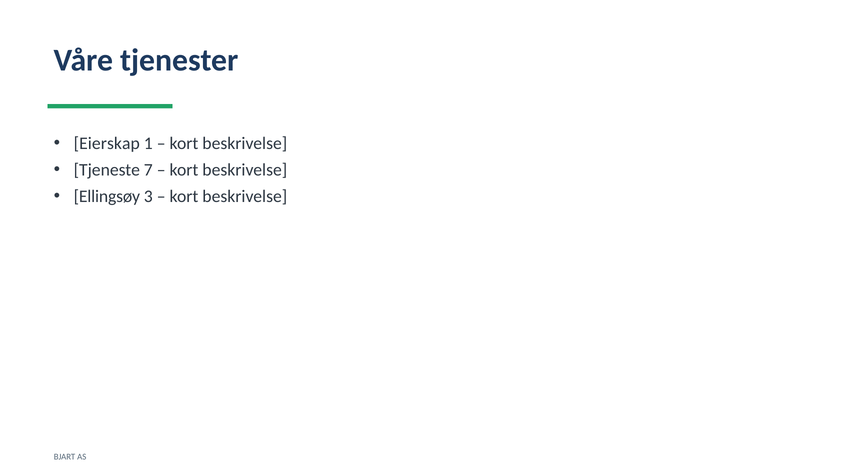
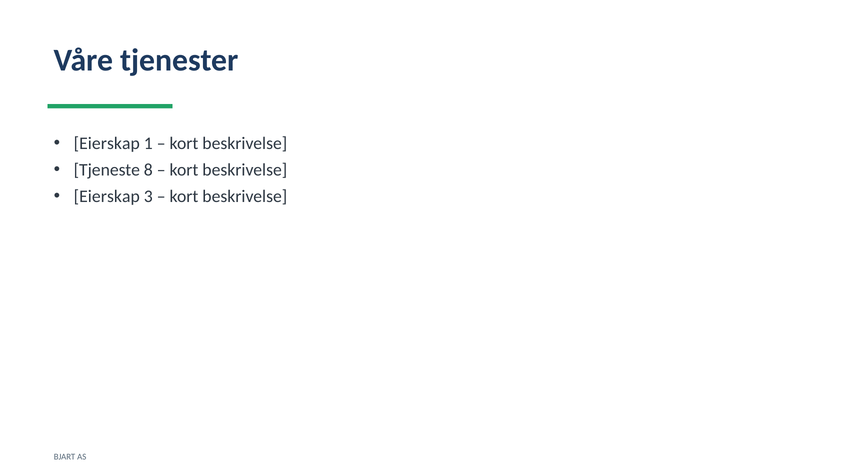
7: 7 -> 8 (148, 170)
Ellingsøy: Ellingsøy -> Eierskap (107, 196)
